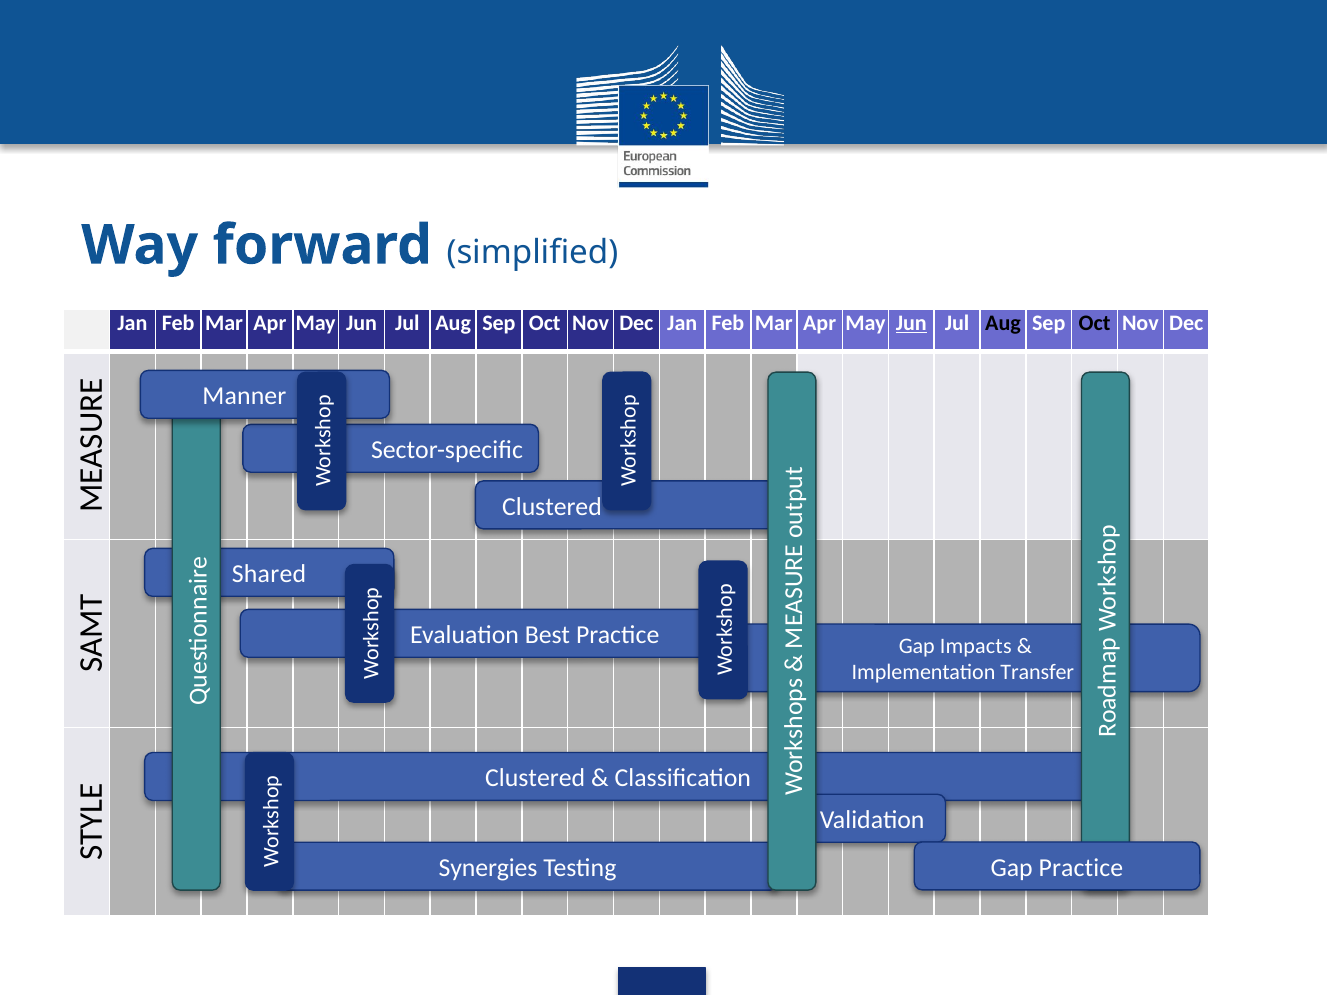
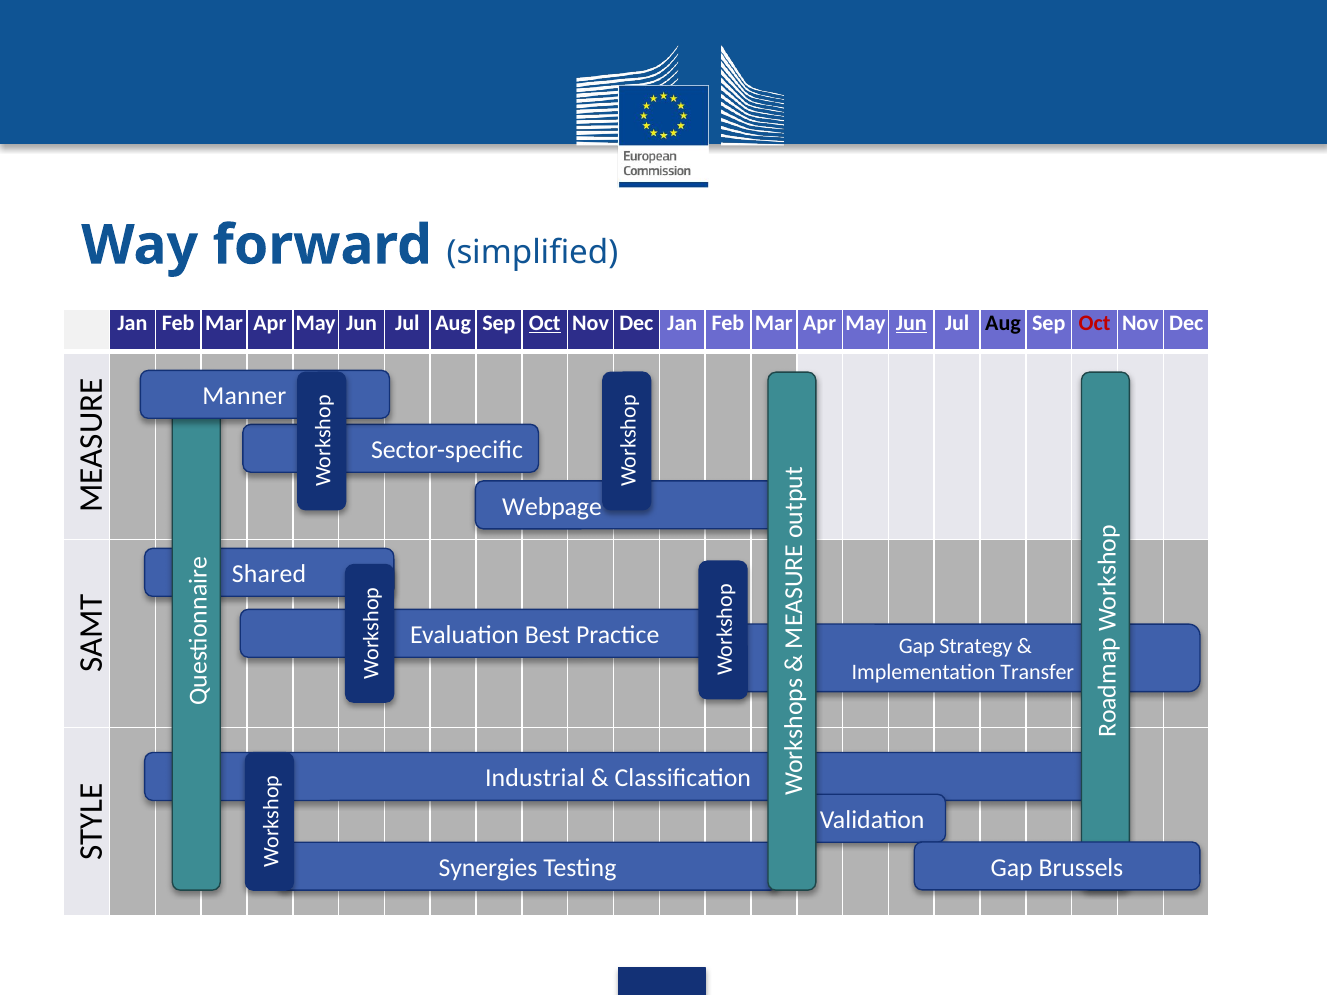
Oct underline: none -> present (545, 323)
Oct colour: black -> red (1095, 323)
Clustered: Clustered -> Webpage (552, 507)
Impacts: Impacts -> Strategy (976, 646)
Clustered: Clustered -> Industrial (535, 778)
Gap Practice: Practice -> Brussels (1081, 868)
